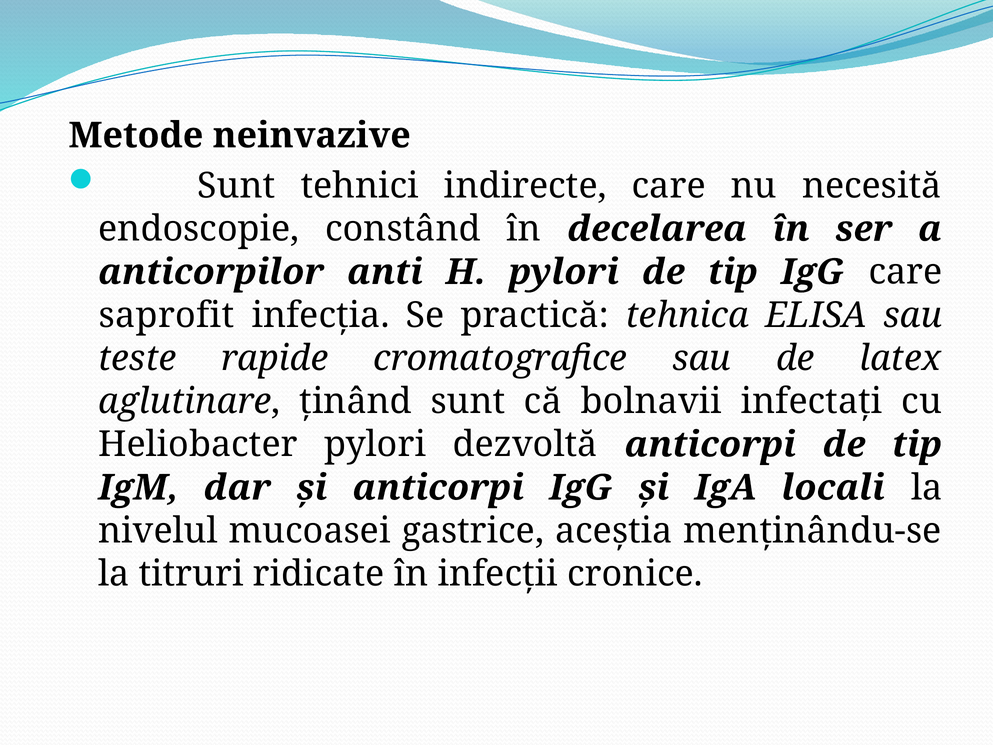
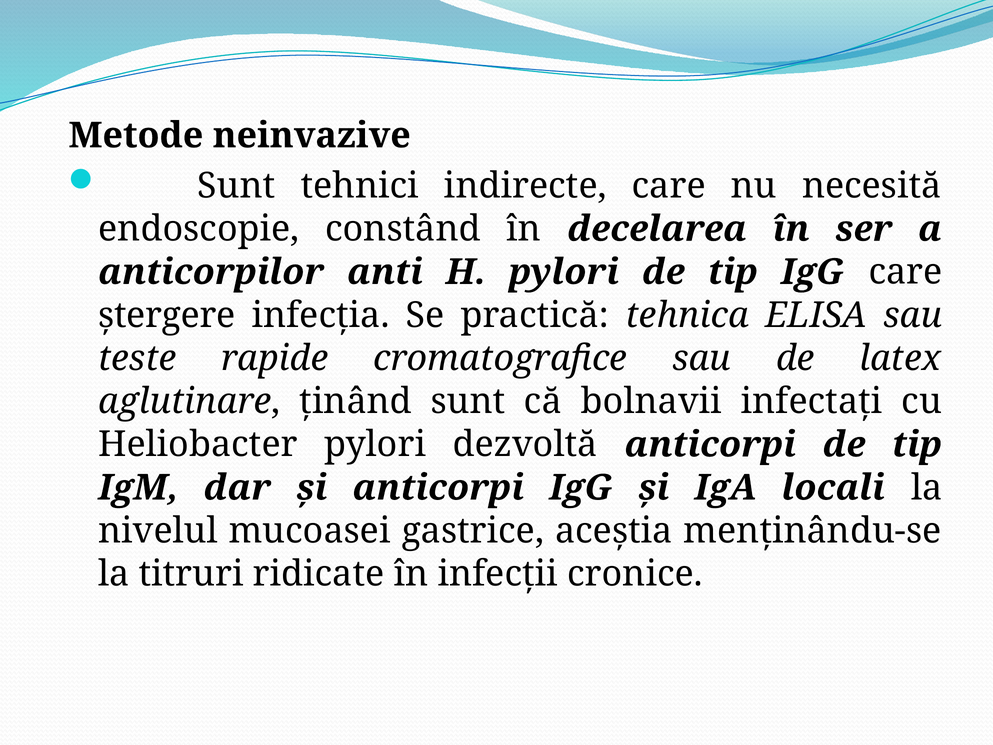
saprofit: saprofit -> ştergere (167, 315)
